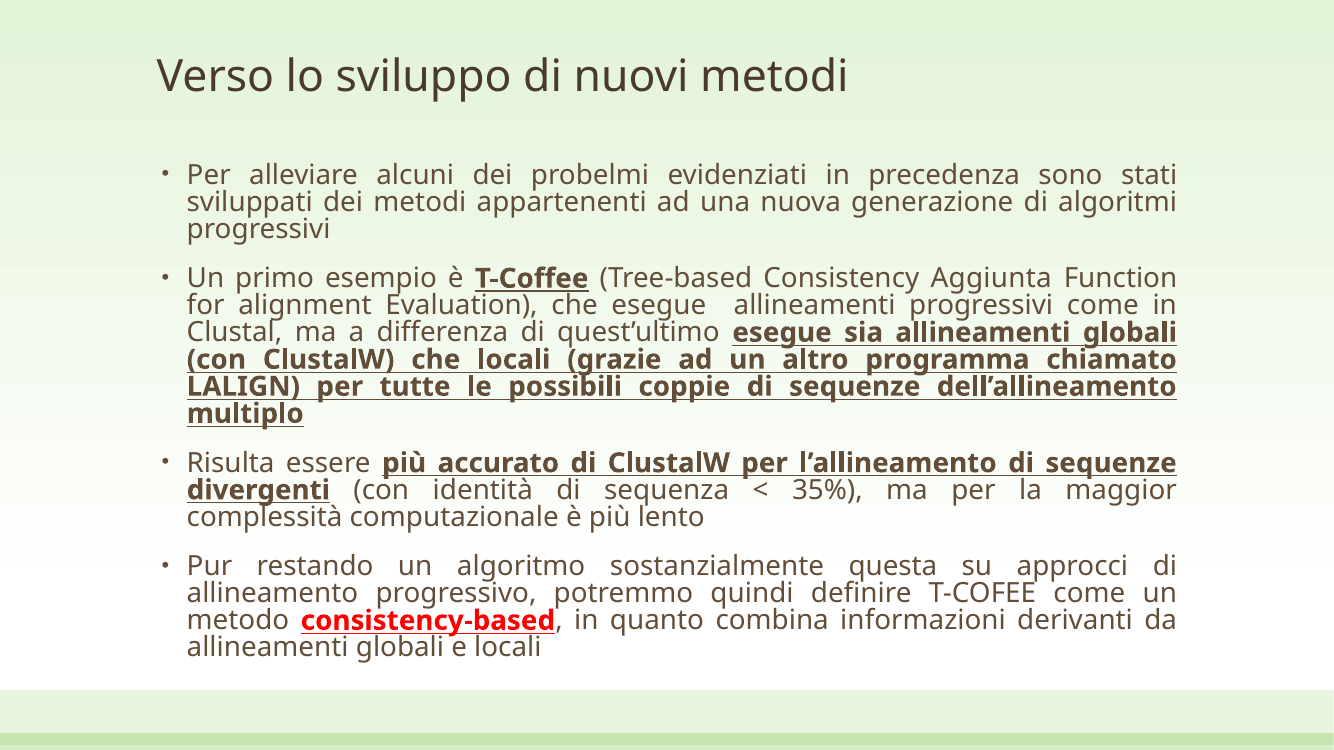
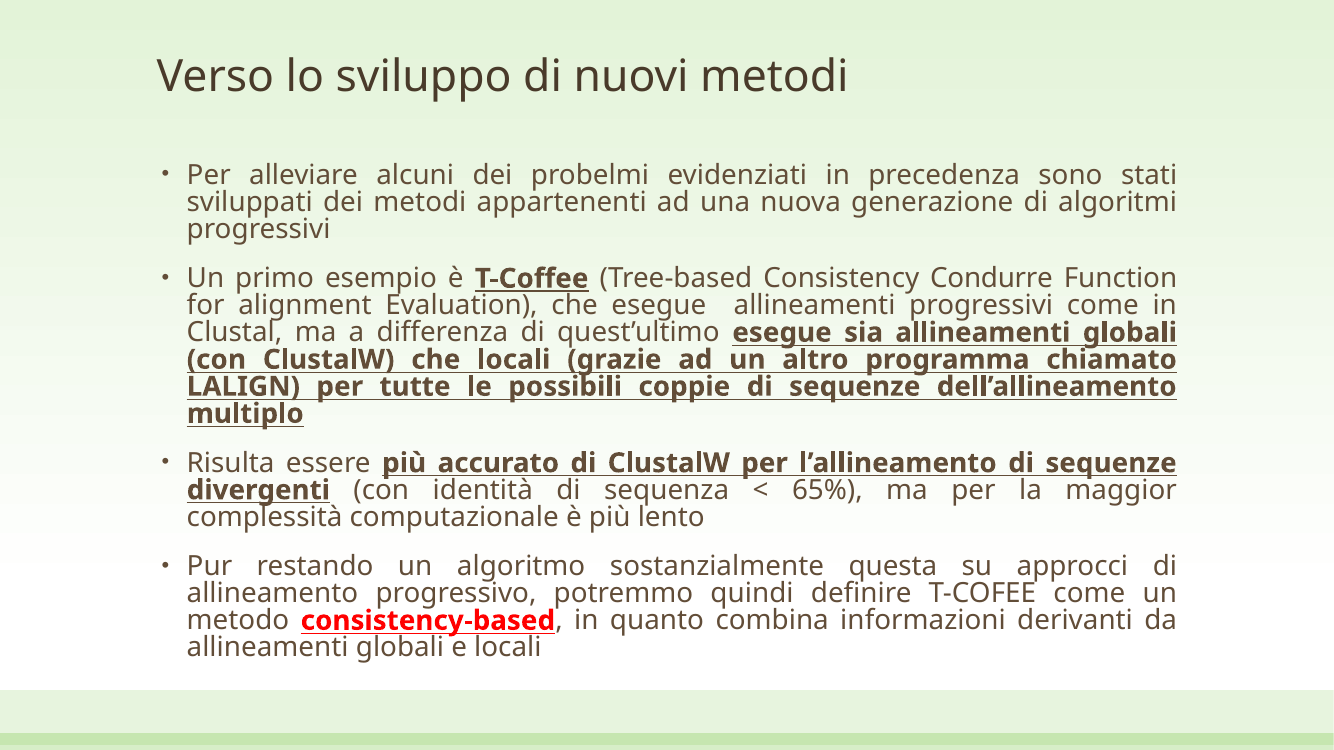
Aggiunta: Aggiunta -> Condurre (991, 279)
35%: 35% -> 65% (827, 490)
